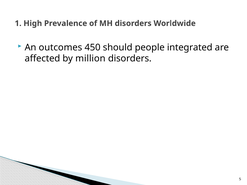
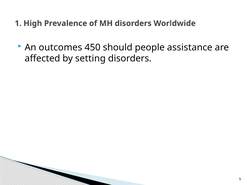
integrated: integrated -> assistance (190, 47)
million: million -> setting (90, 59)
